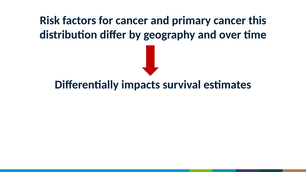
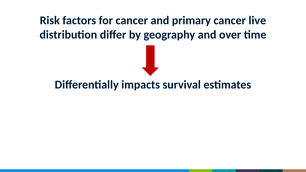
this: this -> live (257, 20)
